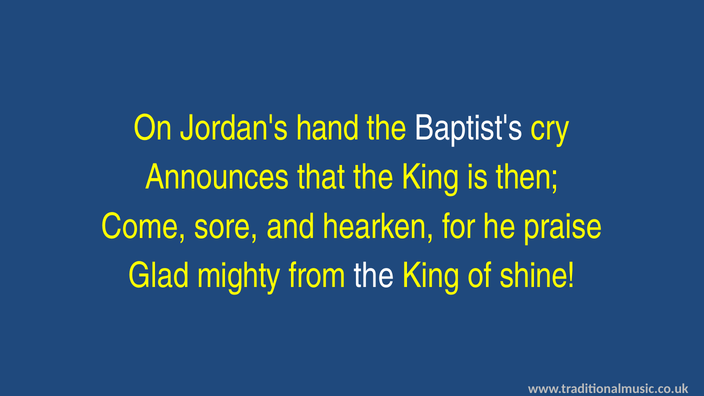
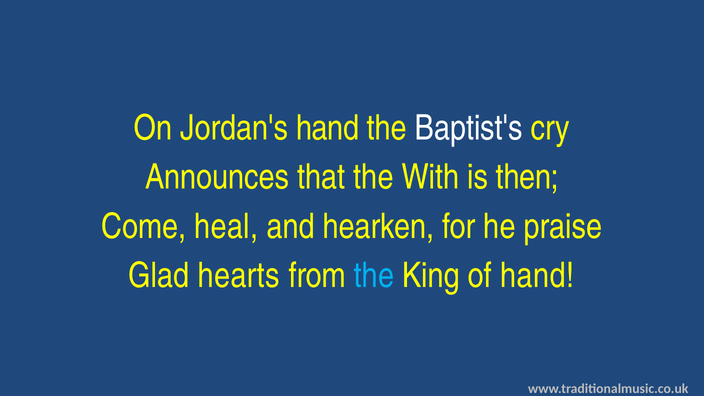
that the King: King -> With (430, 177)
sore: sore -> heal (226, 226)
mighty: mighty -> hearts (239, 276)
the colour: white -> light blue (374, 276)
of shine: shine -> hand (537, 276)
